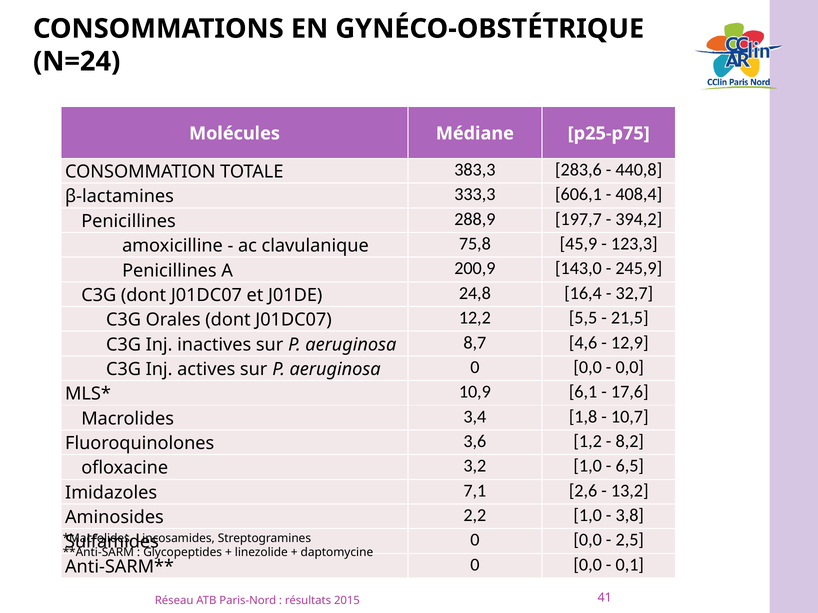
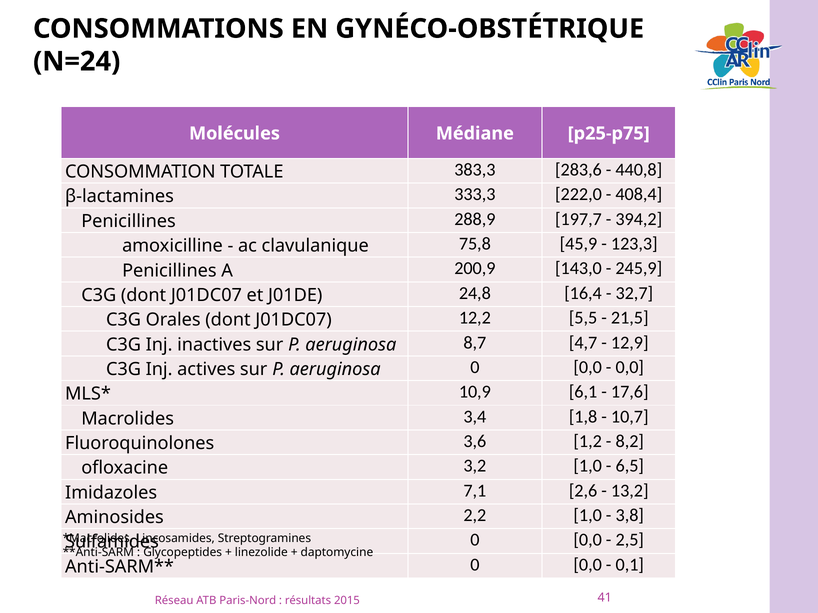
606,1: 606,1 -> 222,0 (578, 195)
4,6: 4,6 -> 4,7 (583, 343)
